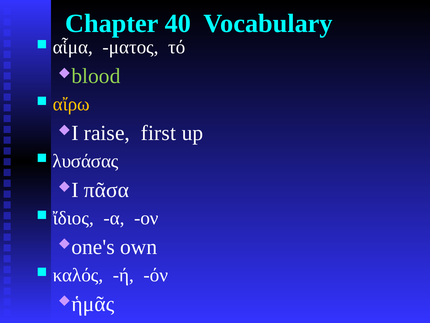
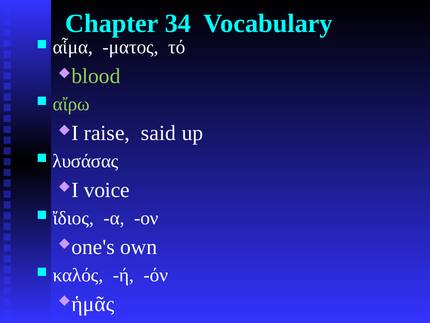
40: 40 -> 34 (178, 23)
αἴρω colour: yellow -> light green (71, 104)
first: first -> said (158, 133)
πᾶσα: πᾶσα -> voice (107, 190)
